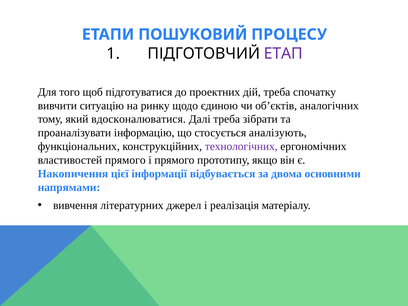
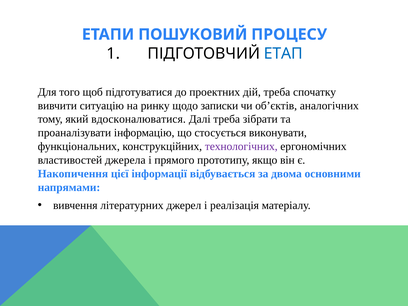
ЕТАП colour: purple -> blue (283, 53)
єдиною: єдиною -> записки (219, 106)
аналізують: аналізують -> виконувати (278, 133)
властивостей прямого: прямого -> джерела (125, 160)
